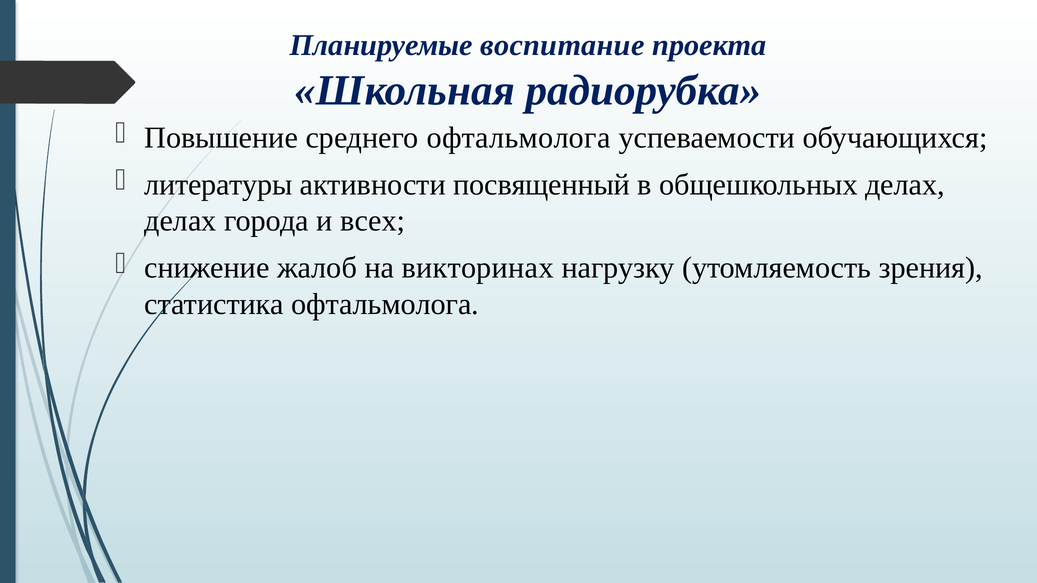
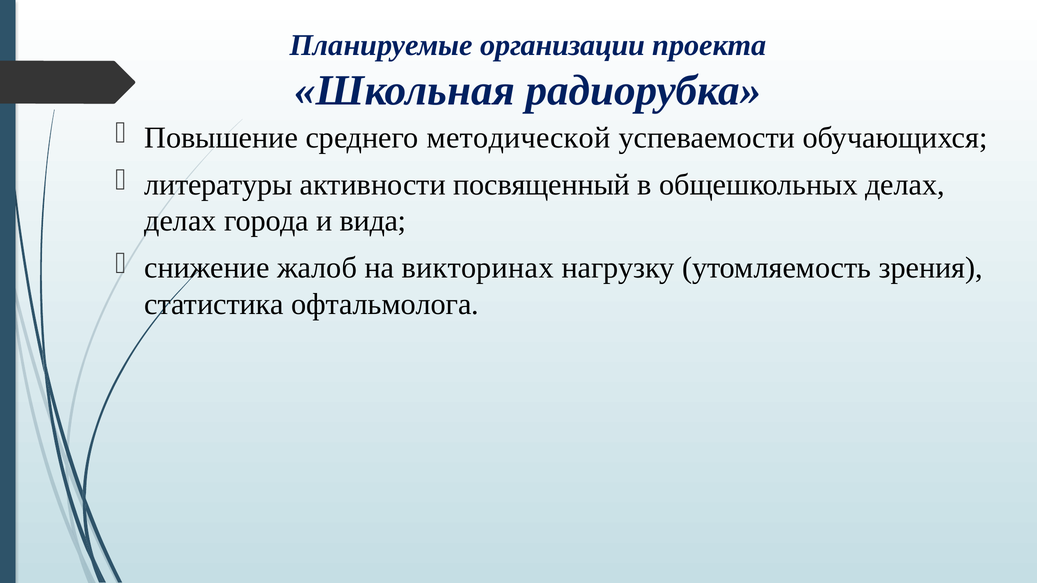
воспитание: воспитание -> организации (563, 45)
среднего офтальмолога: офтальмолога -> методической (519, 138)
всех: всех -> вида (373, 221)
